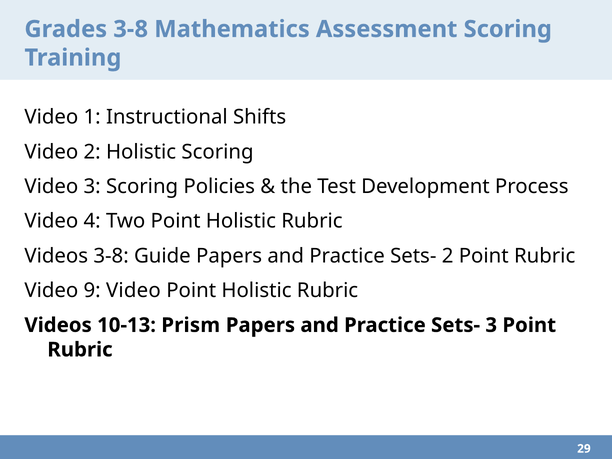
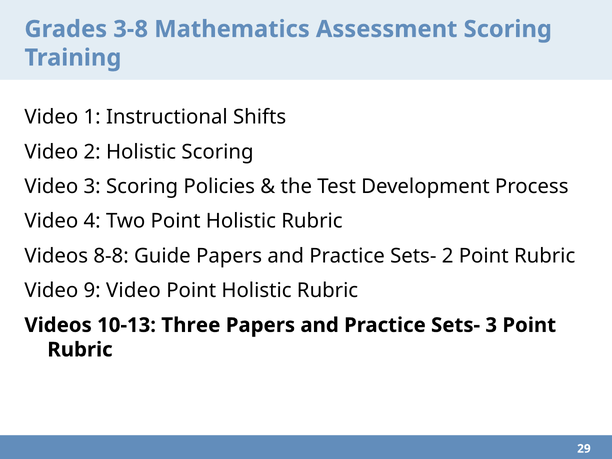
Videos 3-8: 3-8 -> 8-8 (111, 256)
Prism: Prism -> Three (191, 325)
